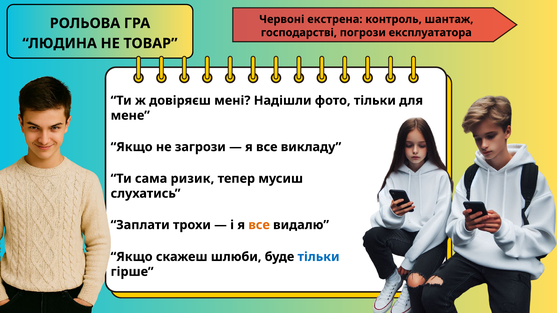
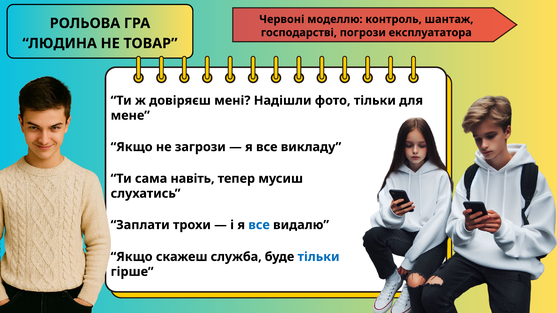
екстрена: екстрена -> моделлю (335, 19)
ризик: ризик -> навіть (193, 179)
все colour: orange -> blue (259, 225)
шлюби: шлюби -> служба (236, 257)
